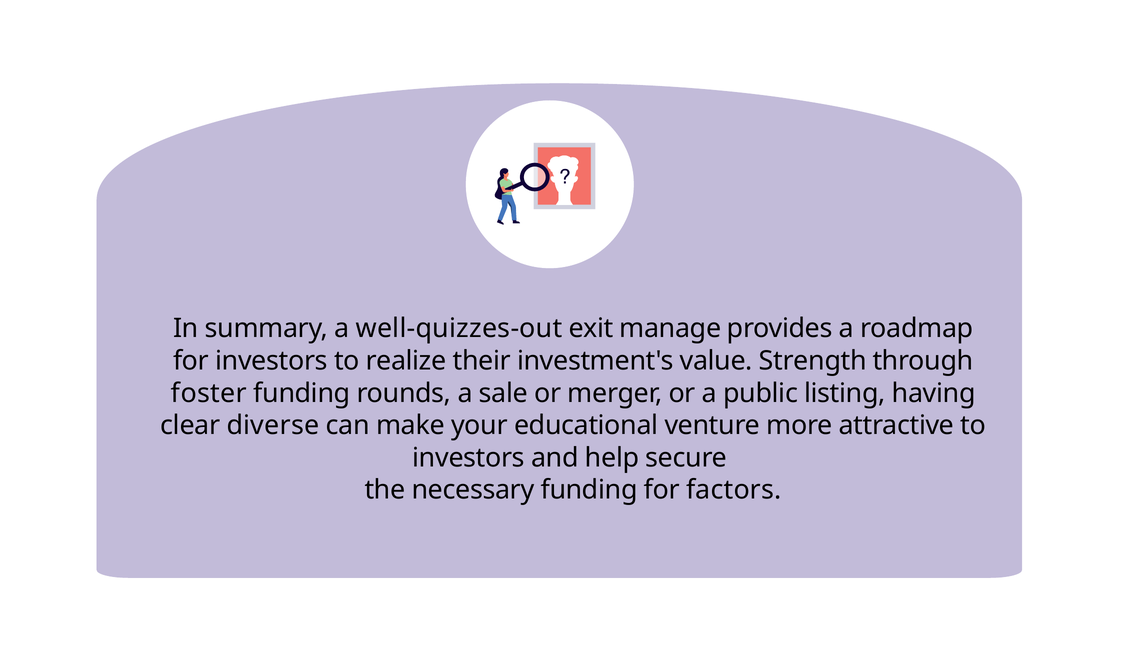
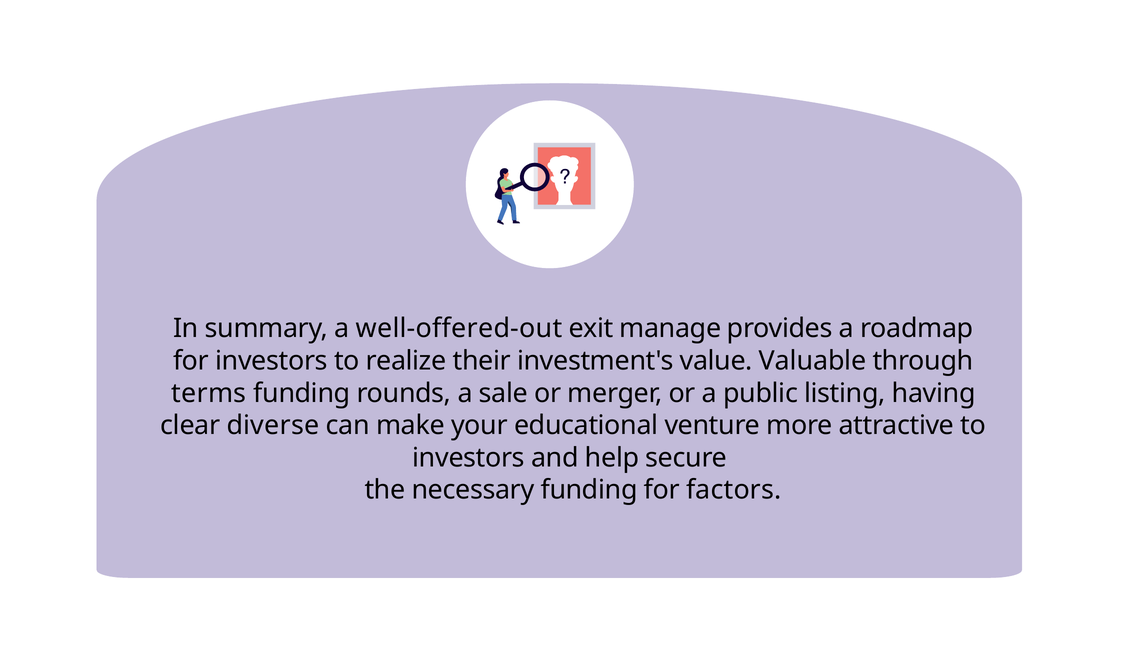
well-quizzes-out: well-quizzes-out -> well-offered-out (459, 328)
Strength: Strength -> Valuable (813, 361)
foster: foster -> terms (209, 393)
